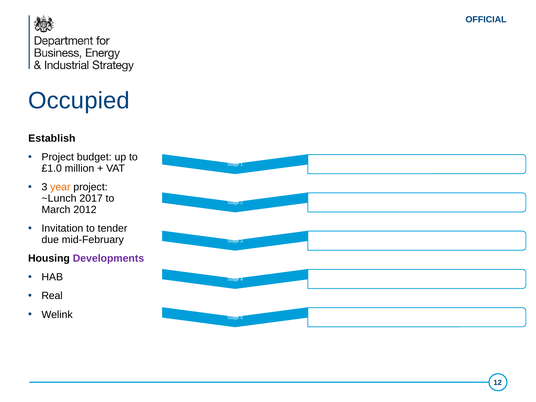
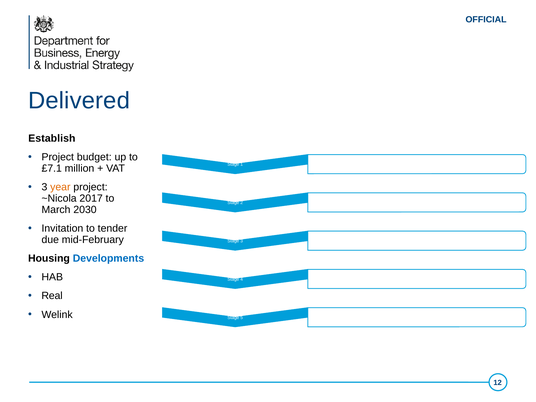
Occupied: Occupied -> Delivered (79, 101)
£1.0: £1.0 -> £7.1 (52, 168)
~Lunch: ~Lunch -> ~Nicola (59, 198)
2012: 2012 -> 2030 (85, 210)
Developments colour: purple -> blue (108, 258)
